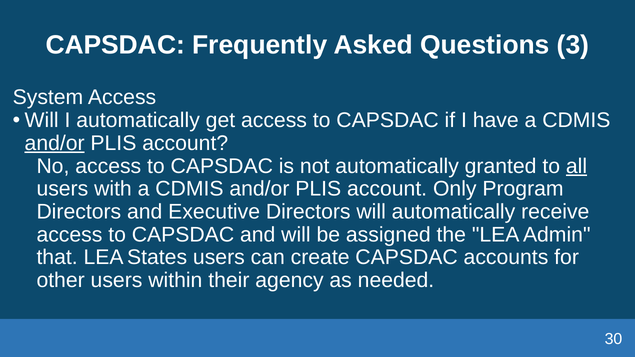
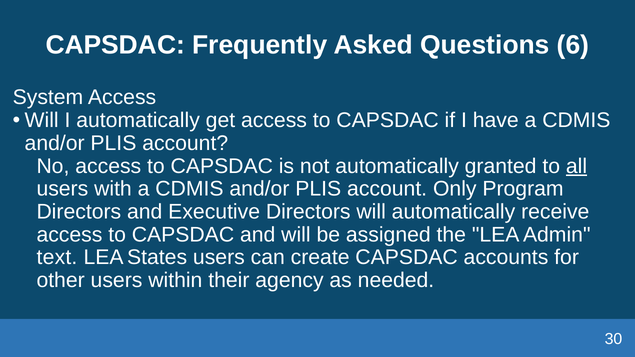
3: 3 -> 6 (573, 45)
and/or underline: present -> none (55, 143)
that: that -> text (57, 258)
